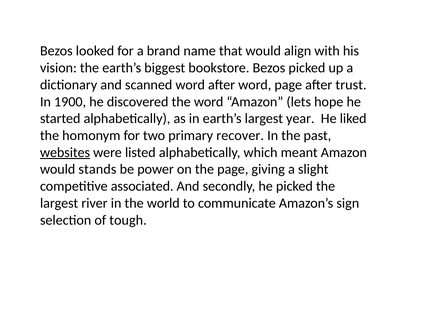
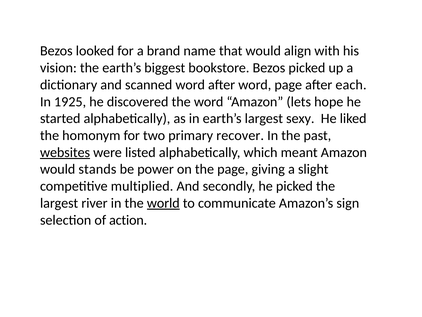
trust: trust -> each (351, 85)
1900: 1900 -> 1925 (70, 102)
year: year -> sexy (300, 118)
associated: associated -> multiplied (142, 186)
world underline: none -> present (163, 203)
tough: tough -> action (128, 220)
